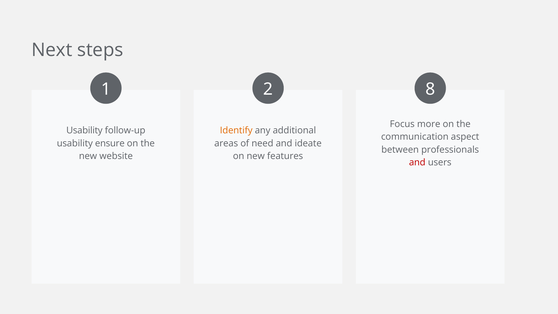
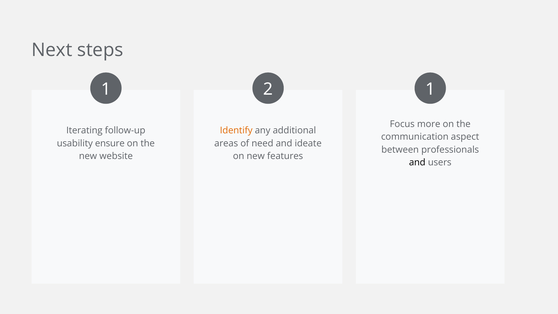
2 8: 8 -> 1 (430, 89)
Usability: Usability -> Iterating (84, 130)
and colour: red -> black (417, 162)
